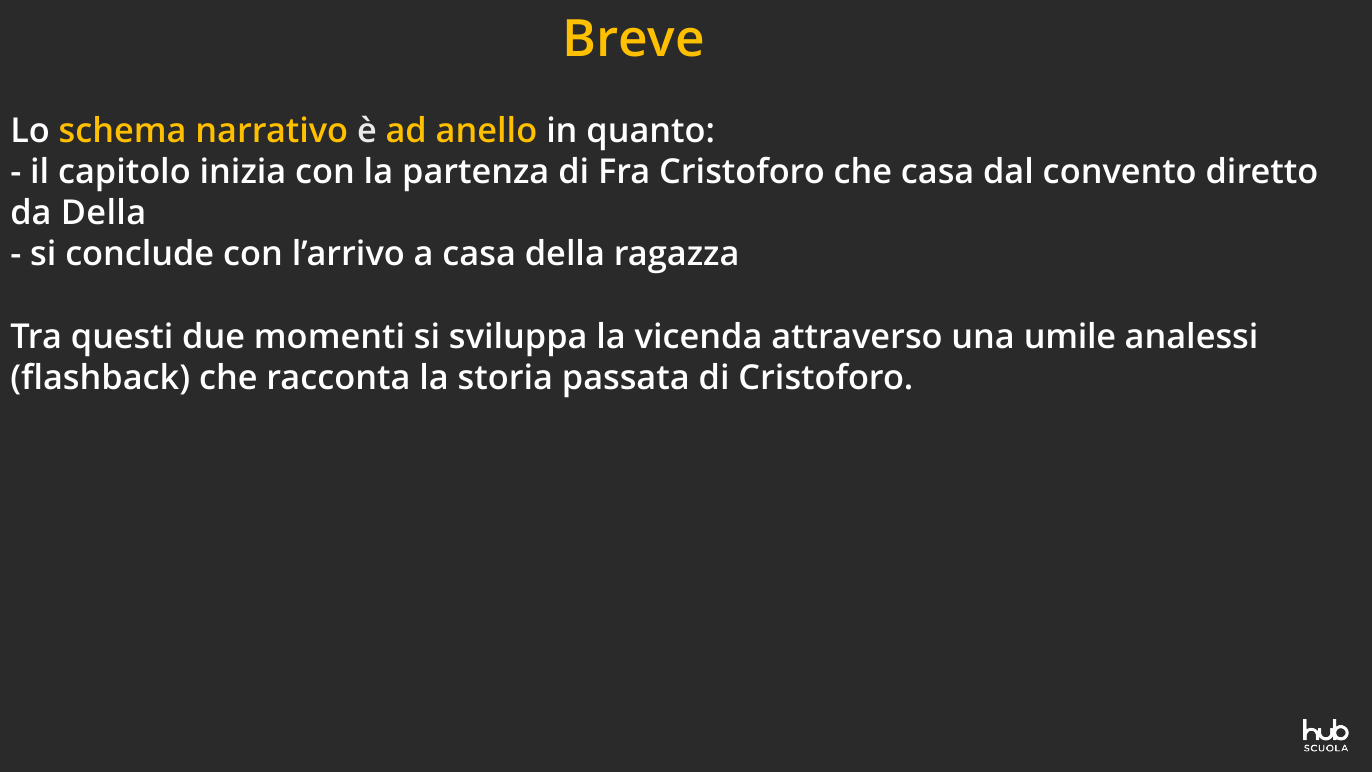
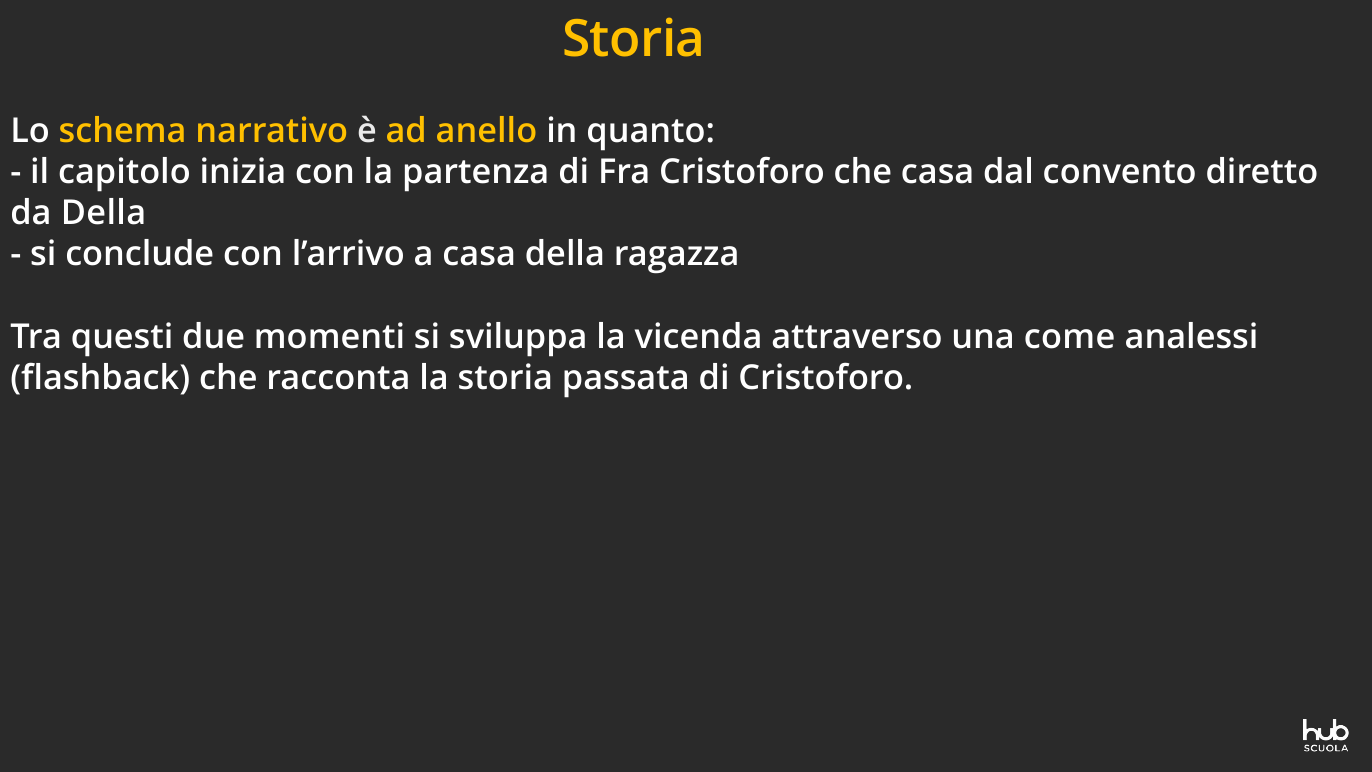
Breve: Breve -> Storia (634, 40)
umile: umile -> come (1070, 337)
